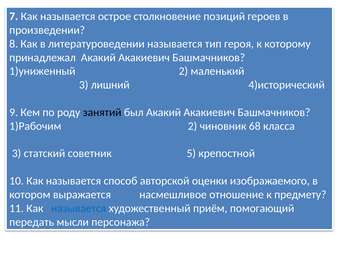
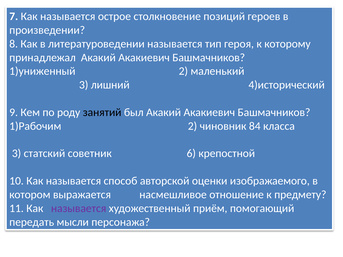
68: 68 -> 84 (255, 126)
5: 5 -> 6 (191, 154)
называется colour: blue -> purple (79, 208)
